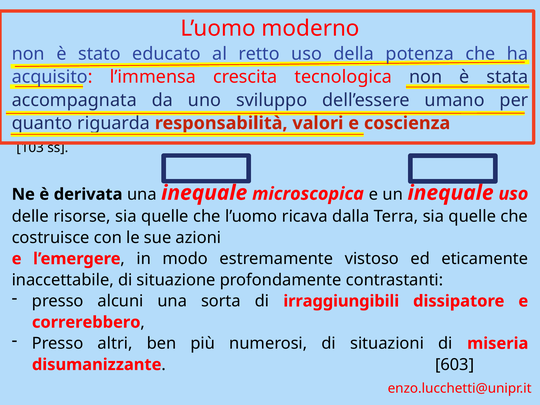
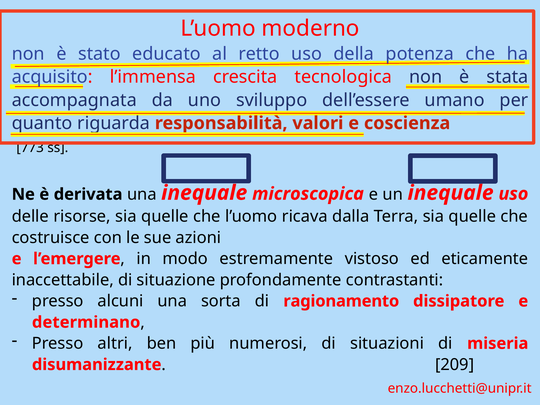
103: 103 -> 773 (30, 148)
irraggiungibili: irraggiungibili -> ragionamento (341, 301)
correrebbero: correrebbero -> determinano (86, 322)
603: 603 -> 209 (455, 365)
